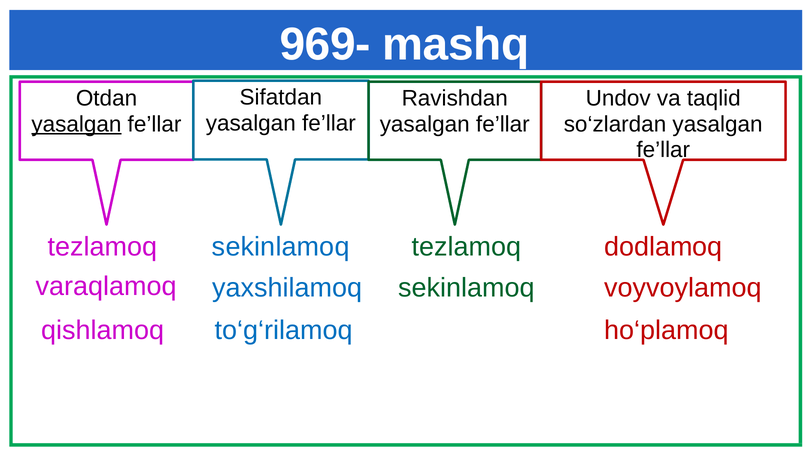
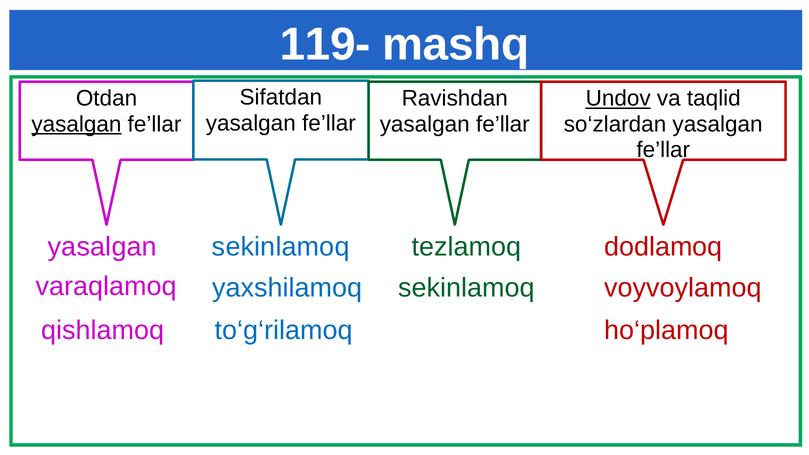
969-: 969- -> 119- (325, 45)
Undov underline: none -> present (618, 99)
tezlamoq: tezlamoq -> yasalgan (102, 247)
